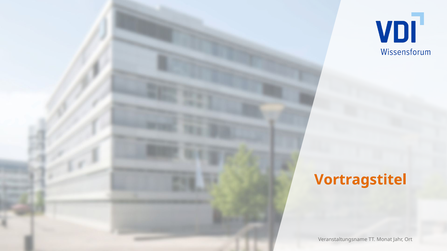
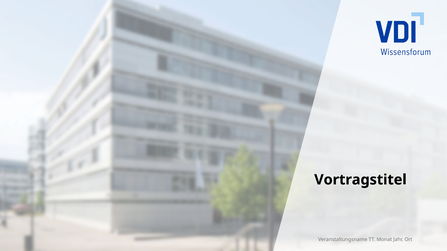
Vortragstitel colour: orange -> black (360, 180)
